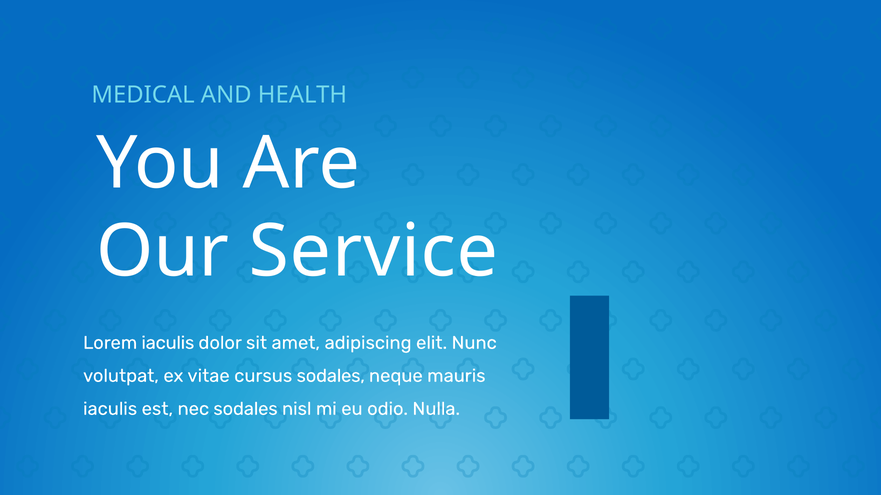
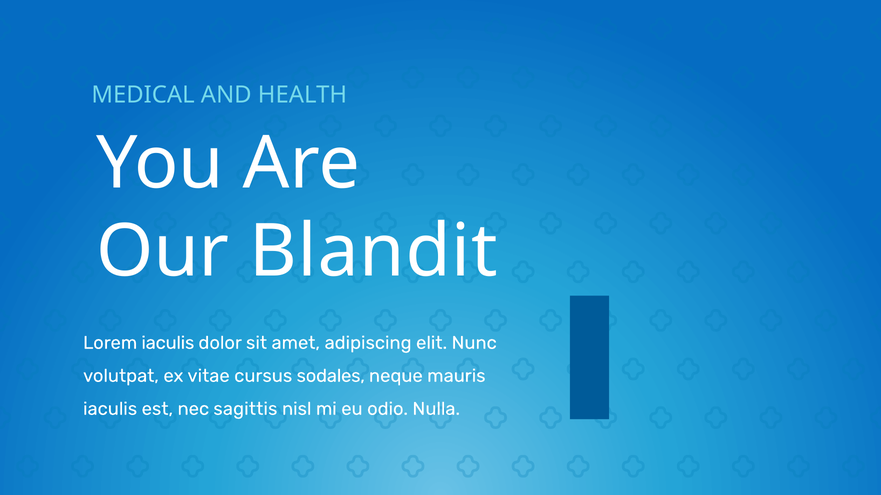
Service: Service -> Blandit (374, 252)
nec sodales: sodales -> sagittis (245, 409)
